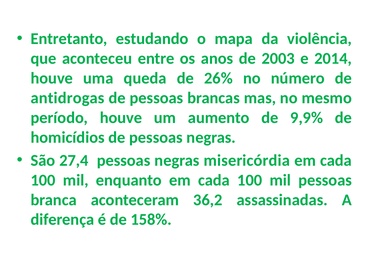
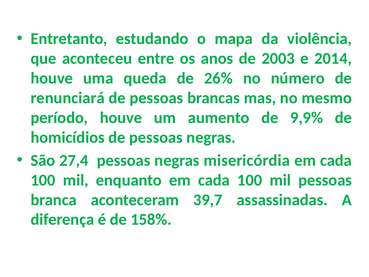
antidrogas: antidrogas -> renunciará (68, 98)
36,2: 36,2 -> 39,7 (208, 200)
